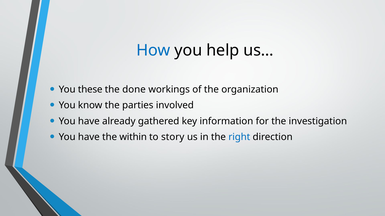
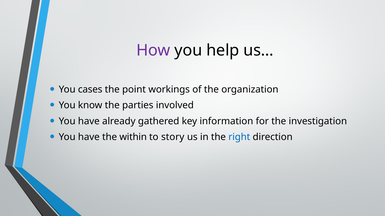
How colour: blue -> purple (153, 50)
these: these -> cases (90, 90)
done: done -> point (134, 90)
